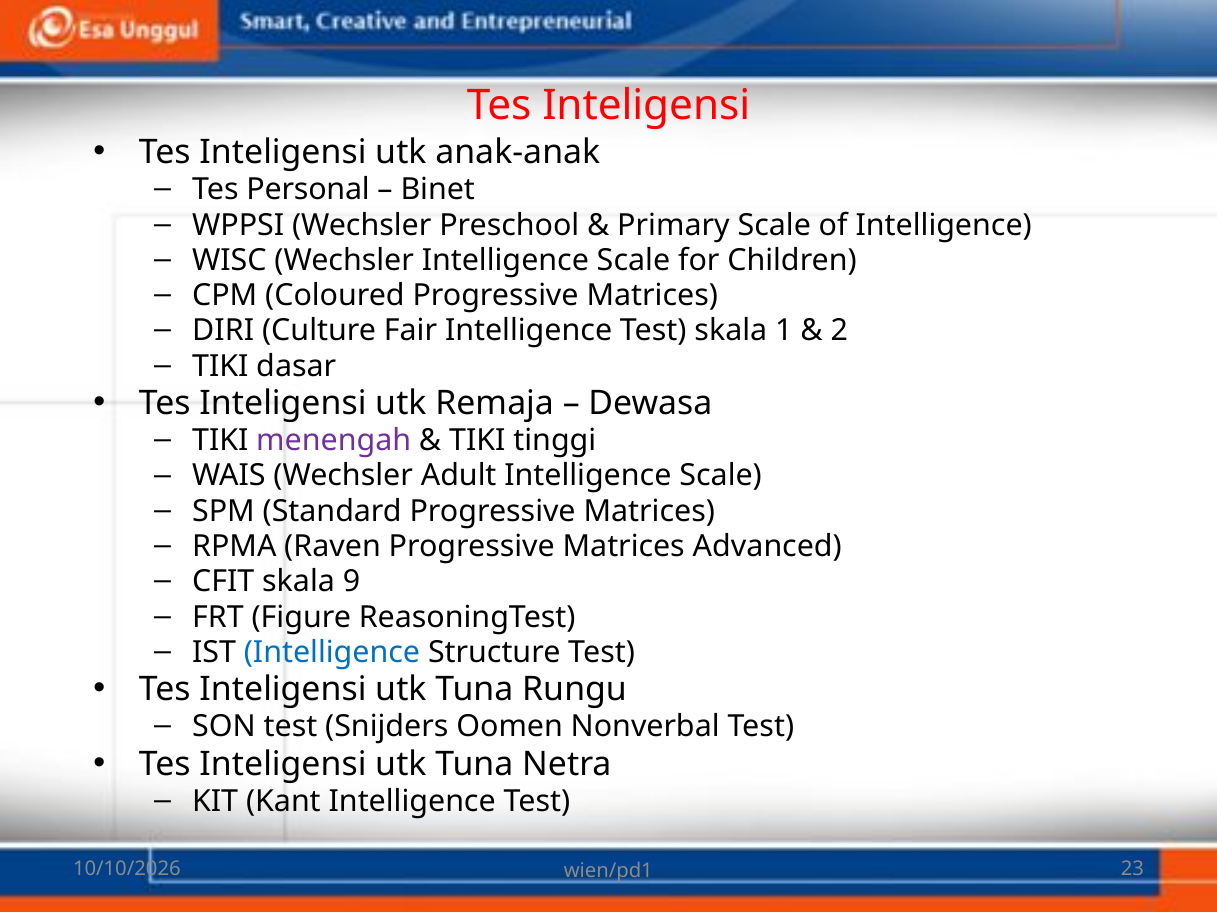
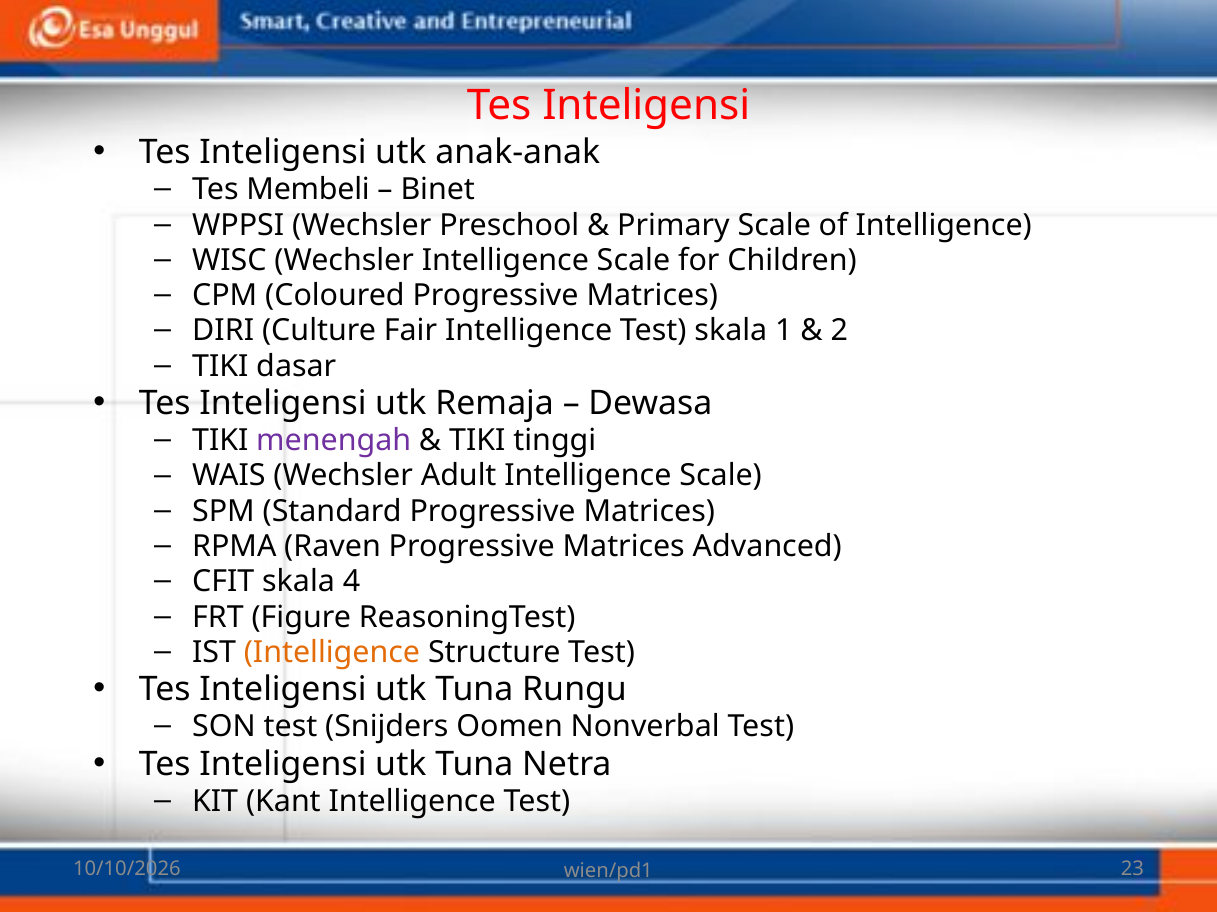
Personal: Personal -> Membeli (308, 190)
9: 9 -> 4 (351, 582)
Intelligence colour: blue -> orange (332, 653)
